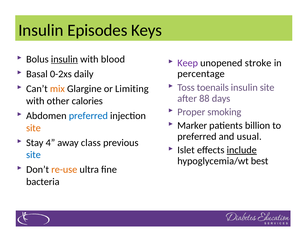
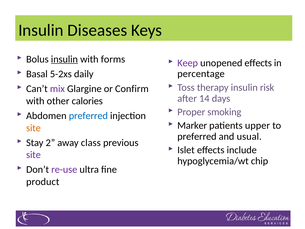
Episodes: Episodes -> Diseases (97, 30)
blood: blood -> forms (113, 59)
unopened stroke: stroke -> effects (258, 63)
0-2xs: 0-2xs -> 5-2xs (61, 74)
toenails: toenails -> therapy (213, 87)
insulin site: site -> risk (267, 87)
mix colour: orange -> purple (57, 89)
Limiting: Limiting -> Confirm (132, 89)
88: 88 -> 14 (204, 98)
billion: billion -> upper (257, 125)
4: 4 -> 2 (50, 143)
include underline: present -> none (242, 150)
site colour: blue -> purple (33, 155)
best: best -> chip (260, 161)
re-use colour: orange -> purple (64, 169)
bacteria: bacteria -> product (43, 182)
